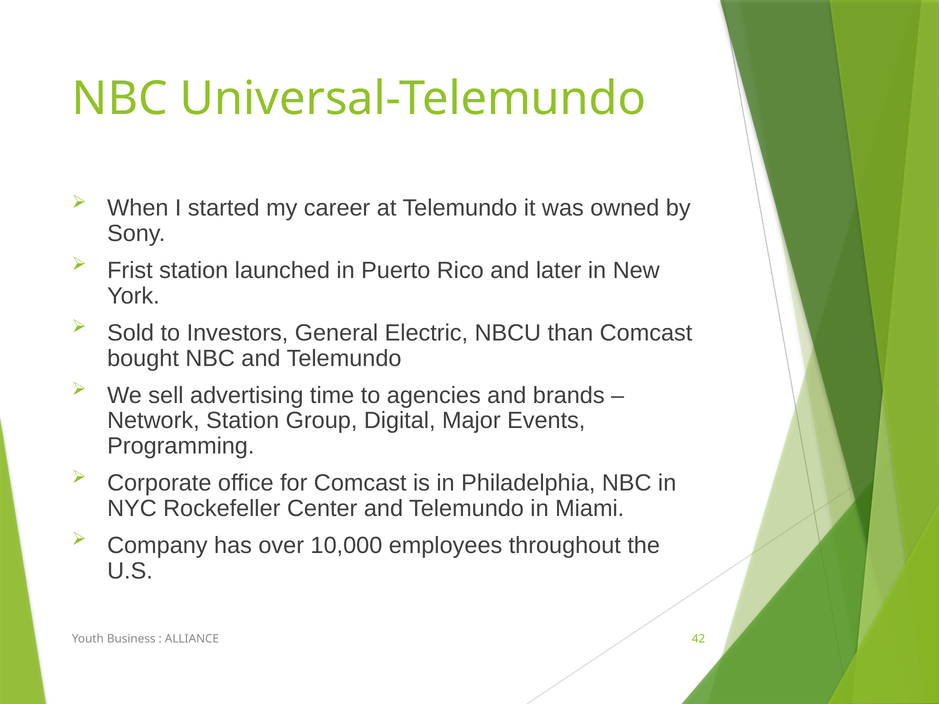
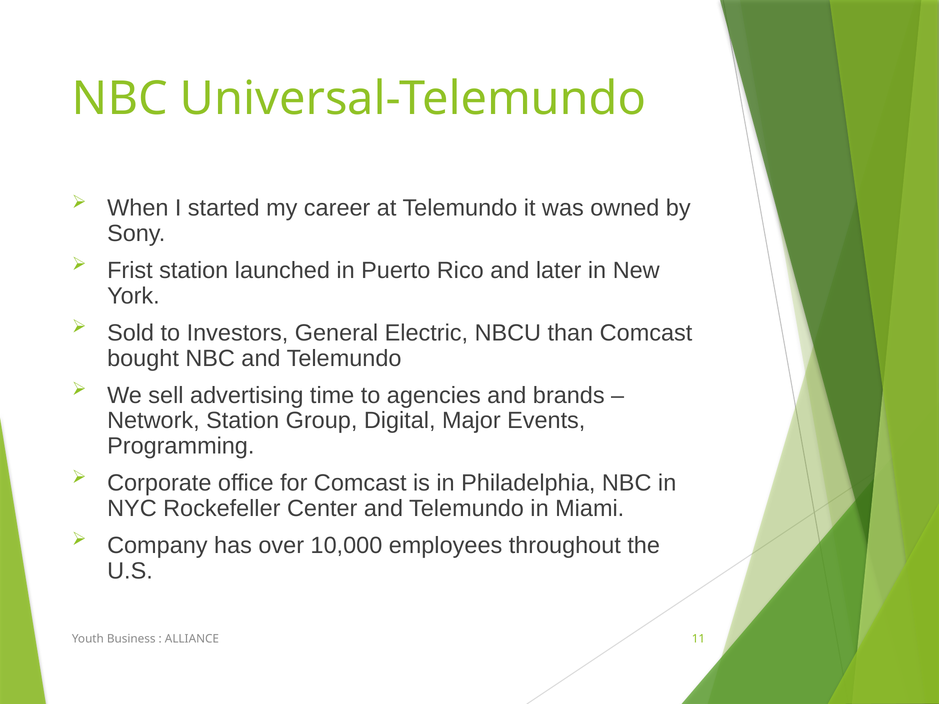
42: 42 -> 11 (698, 639)
